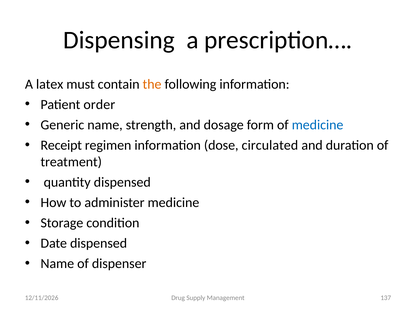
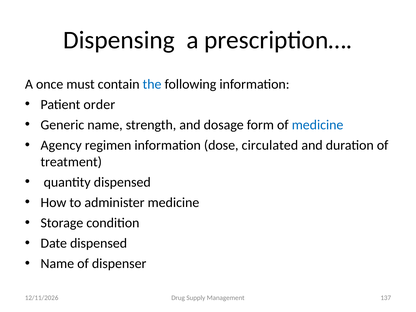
latex: latex -> once (50, 84)
the colour: orange -> blue (152, 84)
Receipt: Receipt -> Agency (61, 145)
